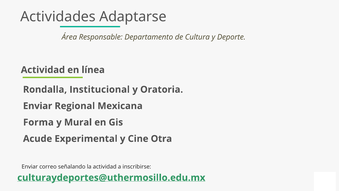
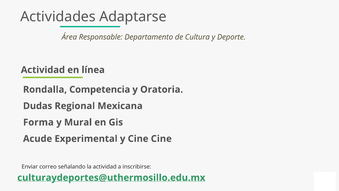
Institucional: Institucional -> Competencia (100, 89)
Enviar: Enviar -> Dudas (38, 106)
Cine Otra: Otra -> Cine (161, 139)
